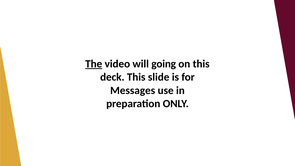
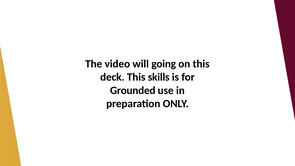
The underline: present -> none (94, 64)
slide: slide -> skills (159, 77)
Messages: Messages -> Grounded (133, 90)
